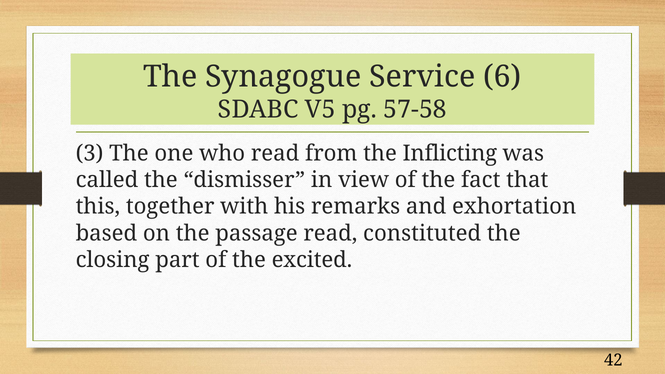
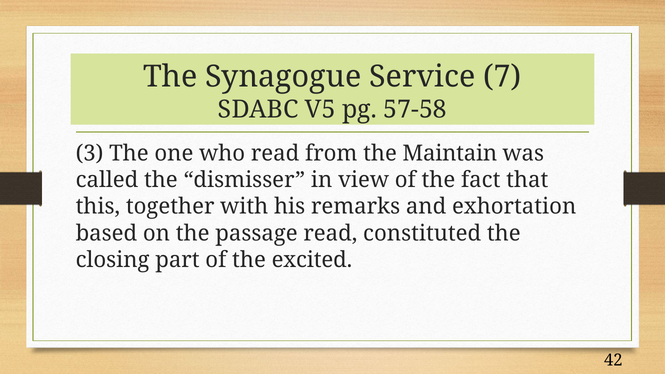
6: 6 -> 7 (502, 76)
Inflicting: Inflicting -> Maintain (450, 153)
